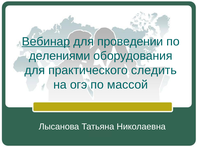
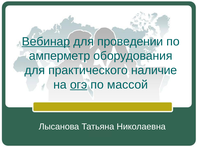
делениями: делениями -> амперметр (60, 56)
следить: следить -> наличие (154, 71)
огэ underline: none -> present (79, 85)
